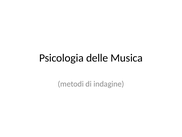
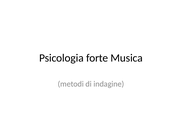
delle: delle -> forte (97, 58)
